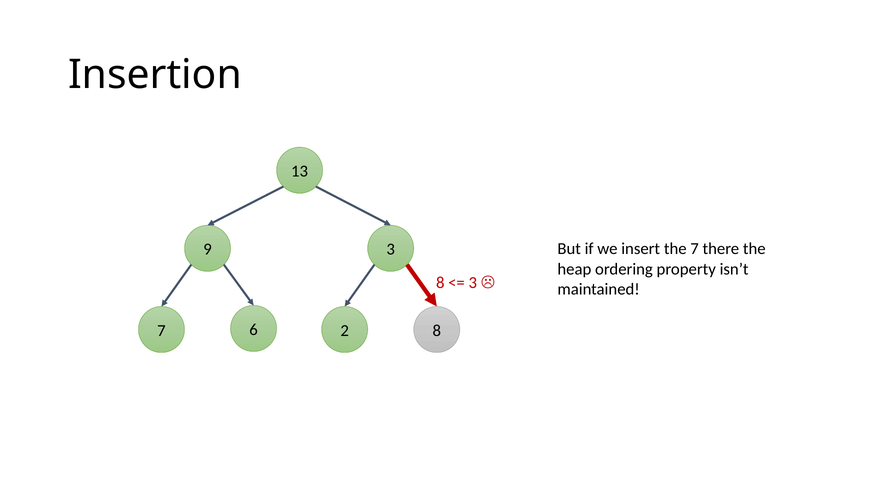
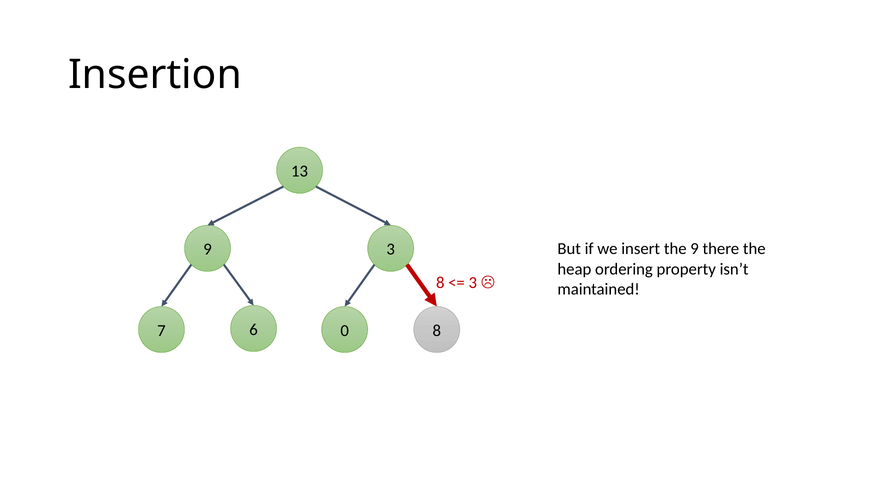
the 7: 7 -> 9 (695, 249)
2: 2 -> 0 (345, 330)
